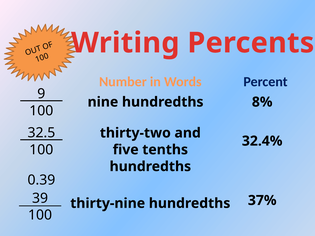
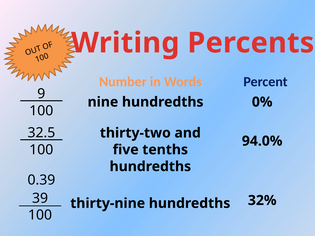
8%: 8% -> 0% (262, 102)
32.4%: 32.4% -> 94.0% (262, 141)
37%: 37% -> 32% (262, 201)
